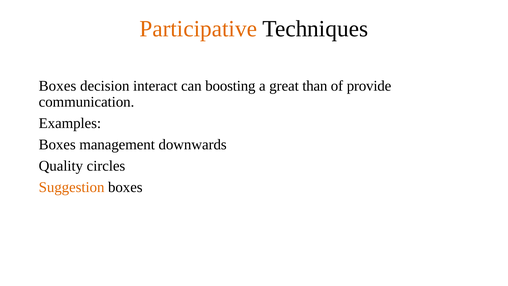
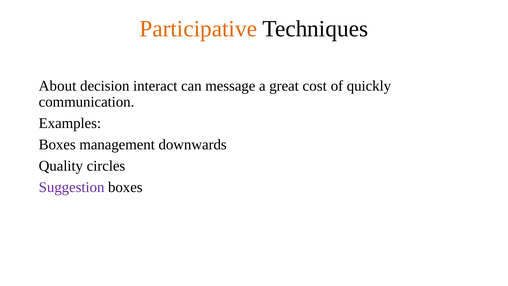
Boxes: Boxes -> About (58, 86)
boosting: boosting -> message (230, 86)
than: than -> cost (315, 86)
provide: provide -> quickly (369, 86)
Suggestion colour: orange -> purple (72, 187)
